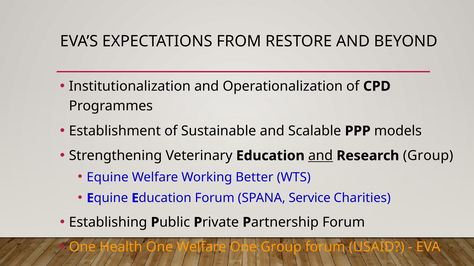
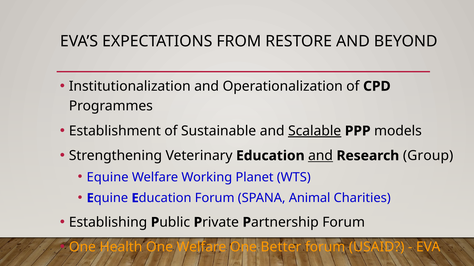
Scalable underline: none -> present (315, 131)
Better: Better -> Planet (255, 178)
Service: Service -> Animal (310, 198)
One Group: Group -> Better (281, 248)
